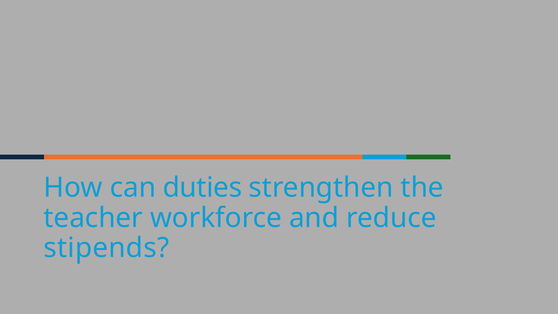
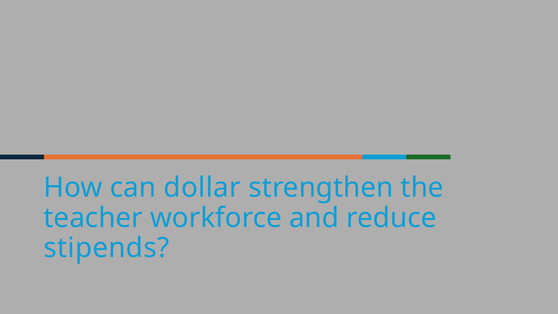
duties: duties -> dollar (202, 188)
